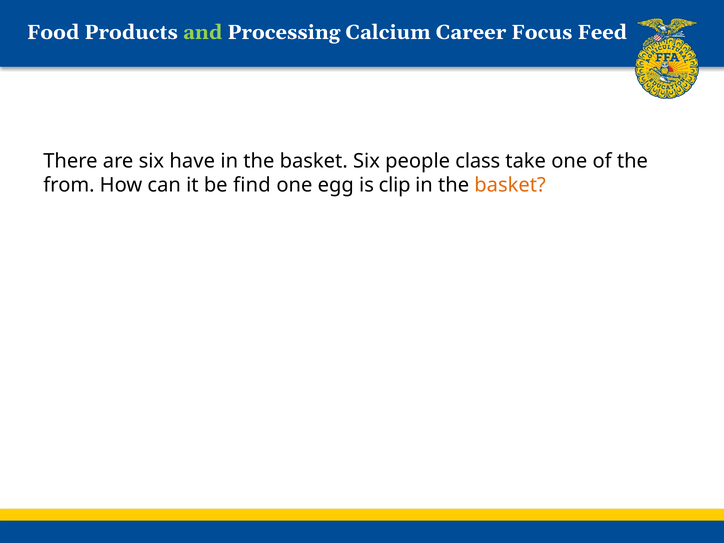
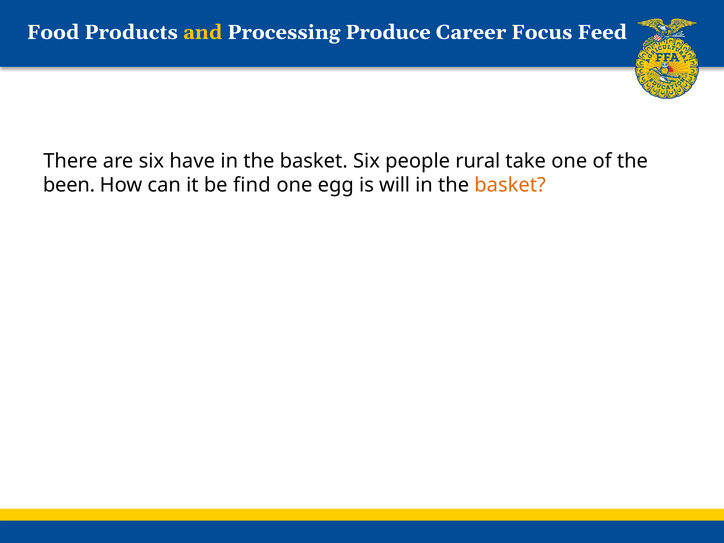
and colour: light green -> yellow (203, 32)
Calcium: Calcium -> Produce (388, 32)
class: class -> rural (478, 161)
from: from -> been (69, 185)
clip: clip -> will (395, 185)
